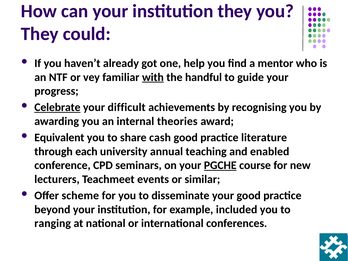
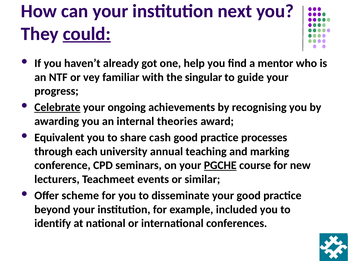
institution they: they -> next (235, 11)
could underline: none -> present (87, 34)
with underline: present -> none (153, 77)
handful: handful -> singular (204, 77)
difficult: difficult -> ongoing (127, 107)
literature: literature -> processes (264, 138)
enabled: enabled -> marking (270, 151)
ranging: ranging -> identify (53, 223)
